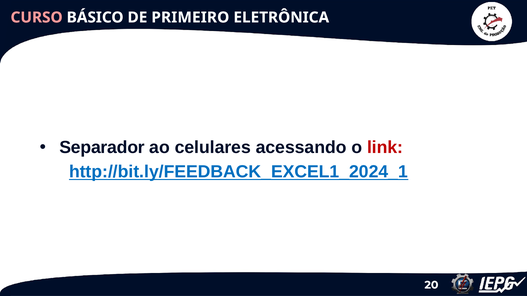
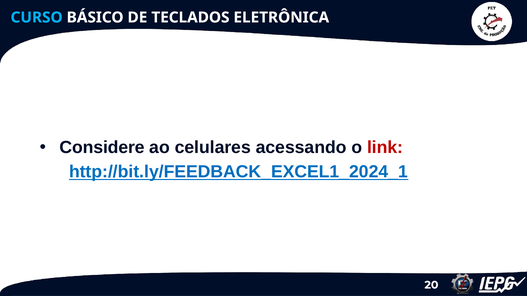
CURSO colour: pink -> light blue (37, 17)
PRIMEIRO: PRIMEIRO -> TECLADOS (190, 17)
Separador: Separador -> Considere (102, 148)
